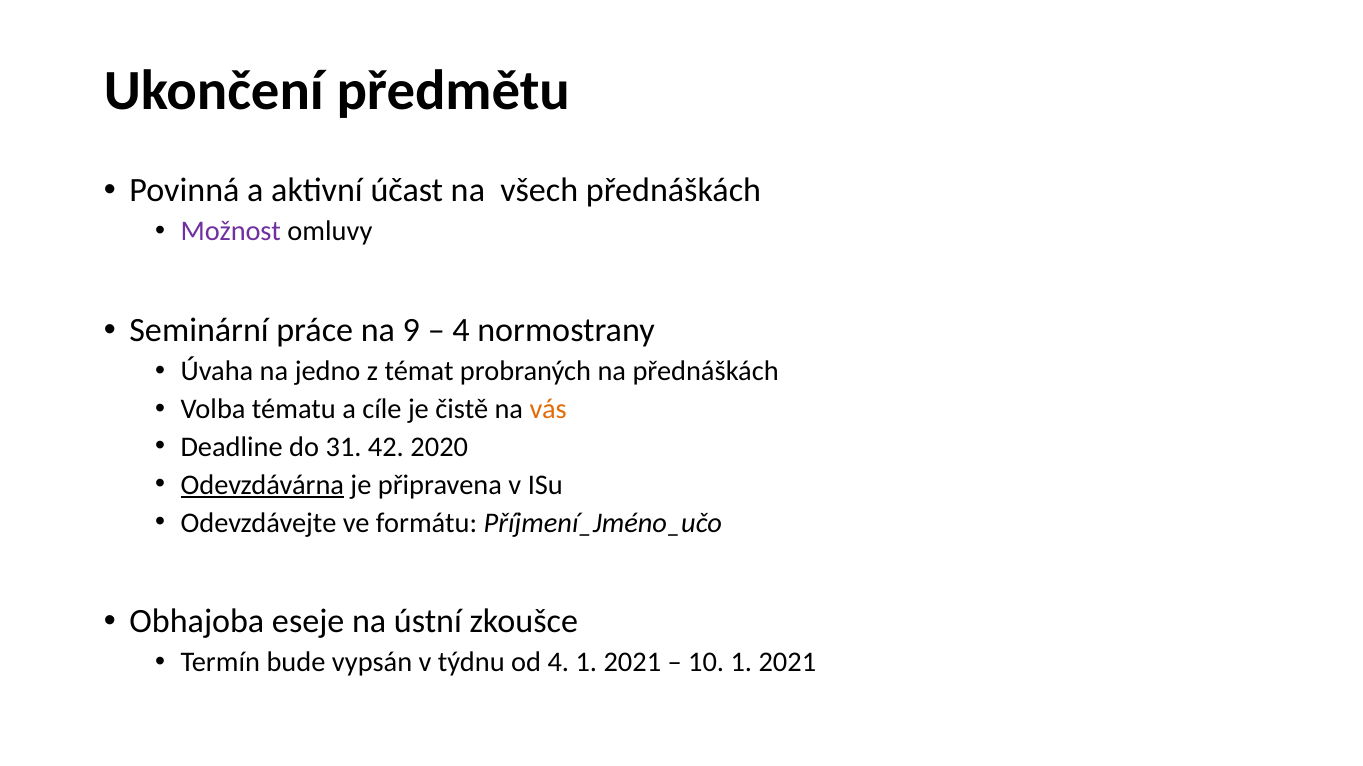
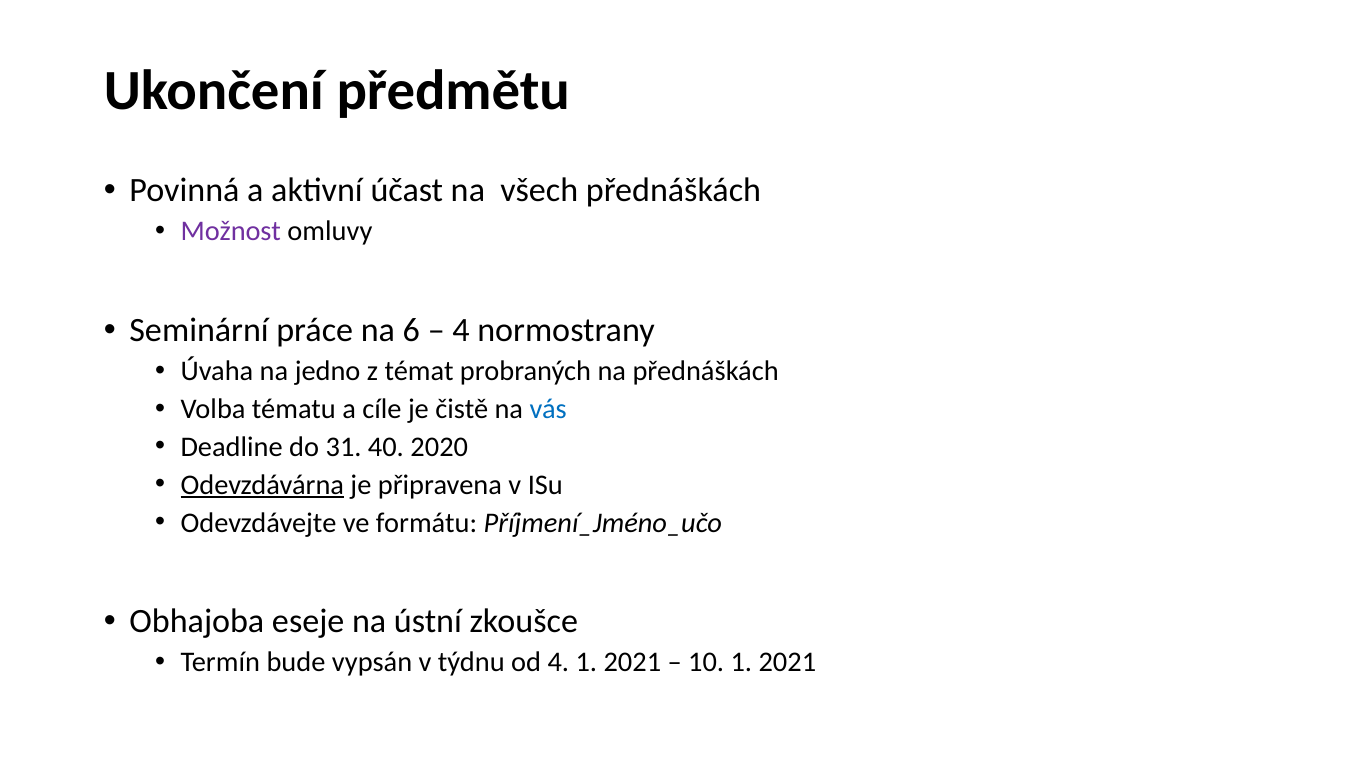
9: 9 -> 6 (411, 331)
vás colour: orange -> blue (548, 409)
42: 42 -> 40 (386, 447)
